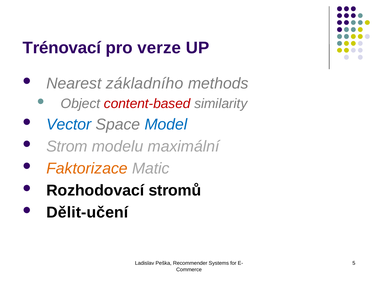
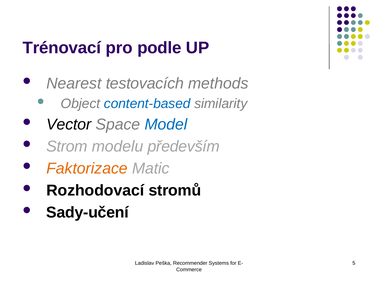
verze: verze -> podle (159, 48)
základního: základního -> testovacích (145, 84)
content-based colour: red -> blue (147, 104)
Vector colour: blue -> black (69, 125)
maximální: maximální -> především (184, 147)
Dělit-učení: Dělit-učení -> Sady-učení (87, 213)
